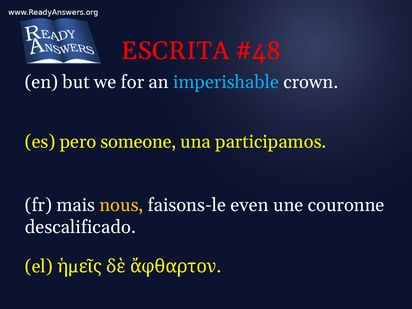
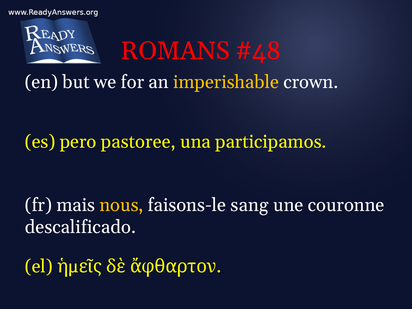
ESCRITA: ESCRITA -> ROMANS (175, 51)
imperishable colour: light blue -> yellow (226, 82)
someone: someone -> pastoree (138, 142)
even: even -> sang (249, 205)
